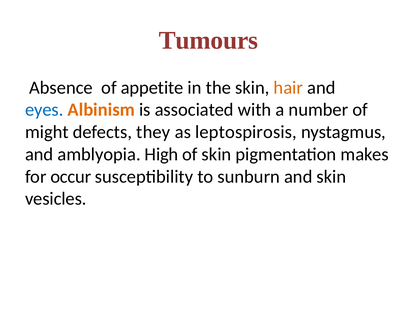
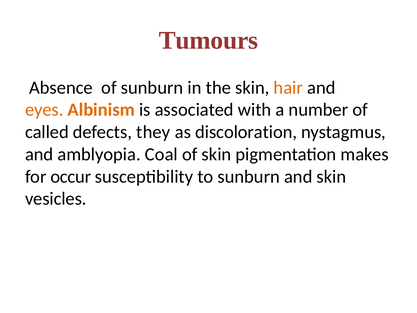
of appetite: appetite -> sunburn (152, 87)
eyes colour: blue -> orange (44, 110)
might: might -> called (47, 132)
leptospirosis: leptospirosis -> discoloration (246, 132)
High: High -> Coal (161, 154)
